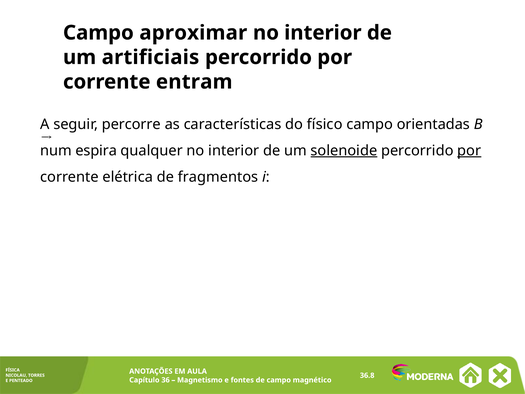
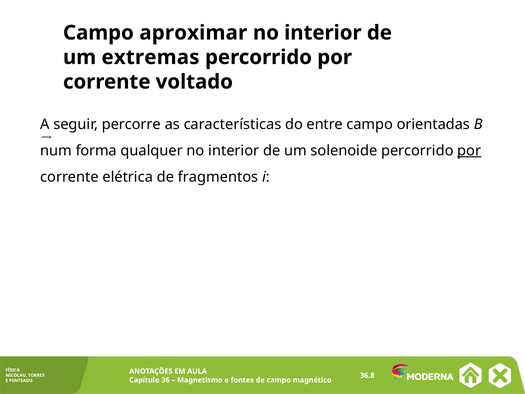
artificiais: artificiais -> extremas (150, 57)
entram: entram -> voltado (194, 82)
físico: físico -> entre (325, 124)
espira: espira -> forma (96, 151)
solenoide underline: present -> none (344, 151)
